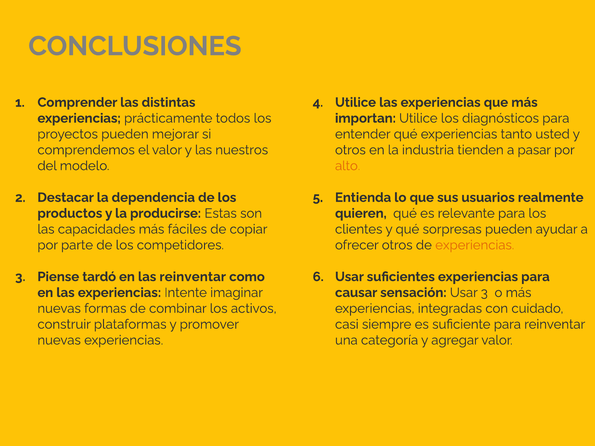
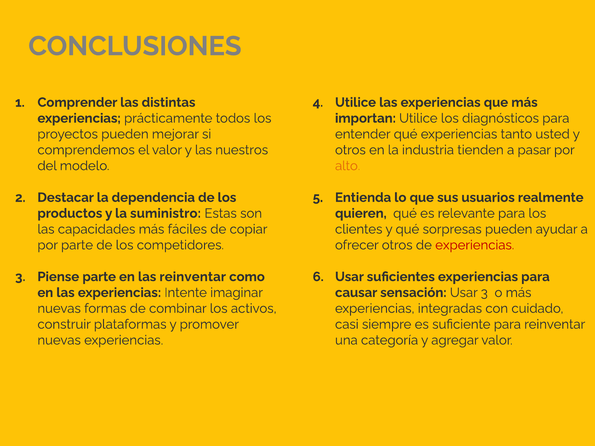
producirse: producirse -> suministro (165, 213)
experiencias colour: orange -> red (475, 245)
Piense tardó: tardó -> parte (99, 277)
